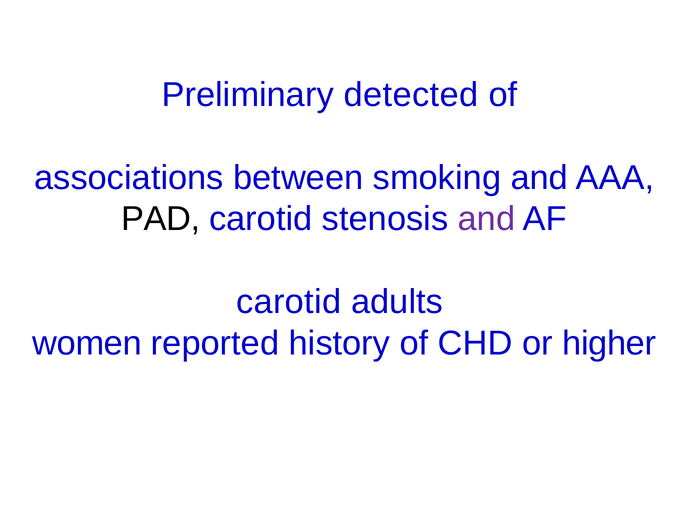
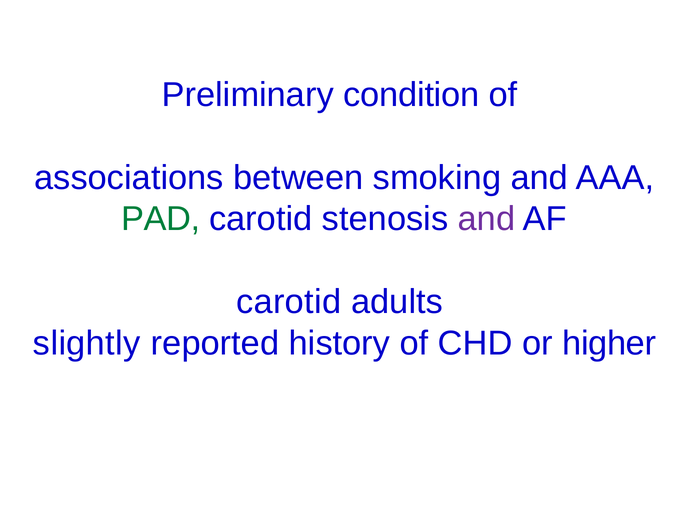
detected: detected -> condition (411, 95)
PAD colour: black -> green (161, 219)
women: women -> slightly (87, 343)
